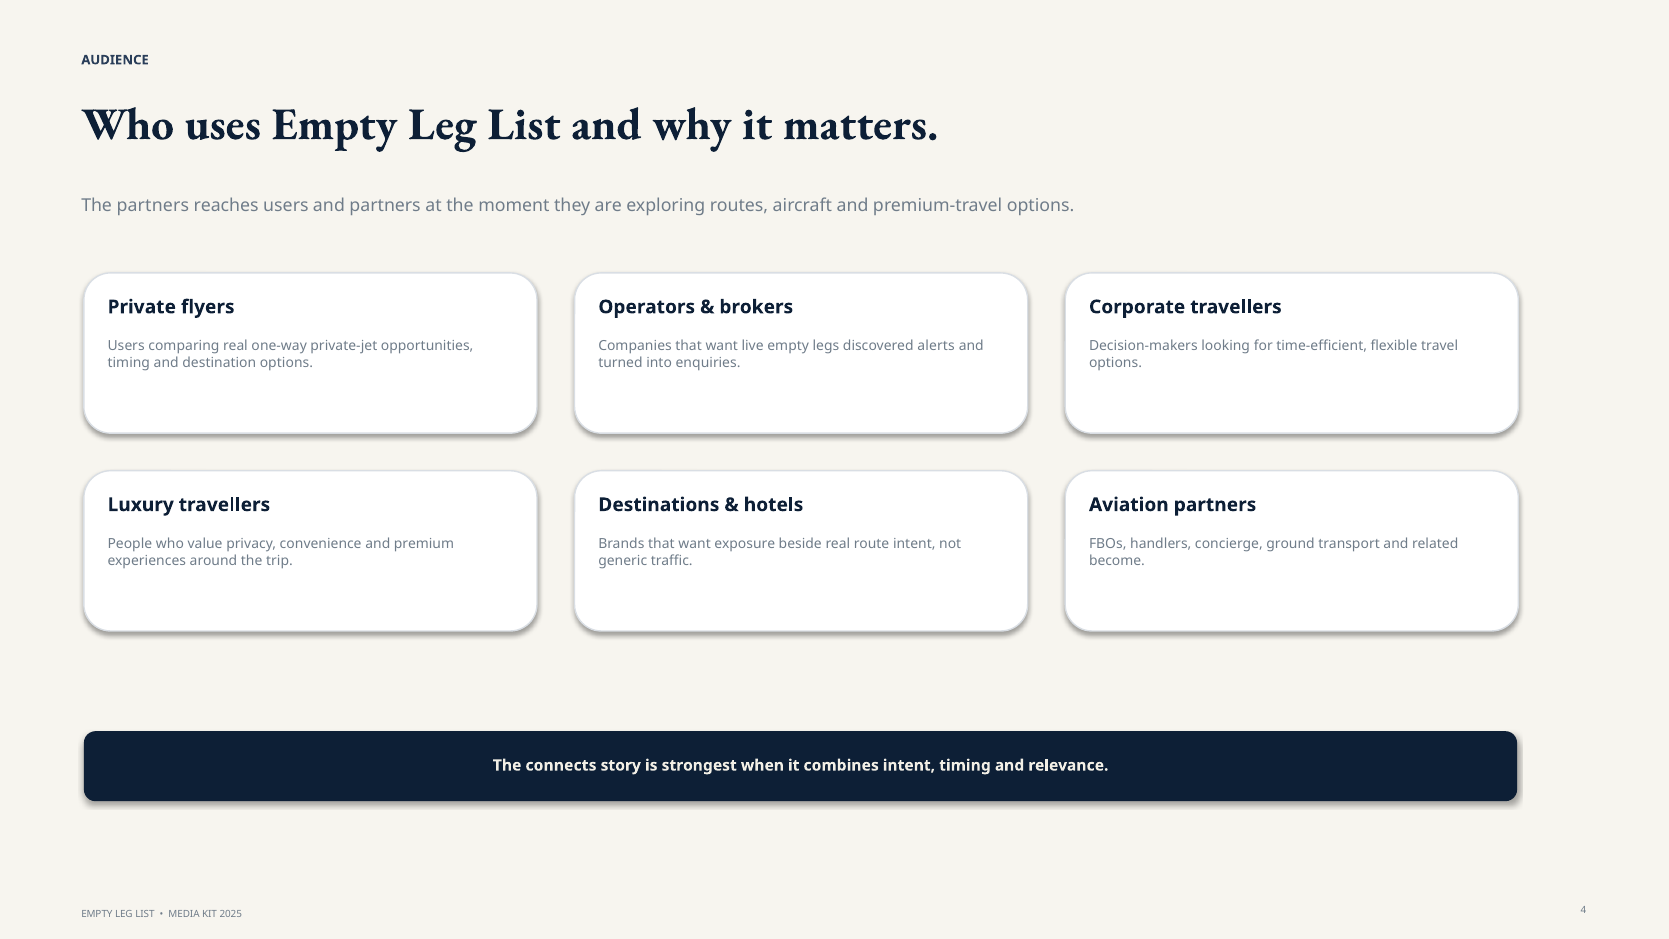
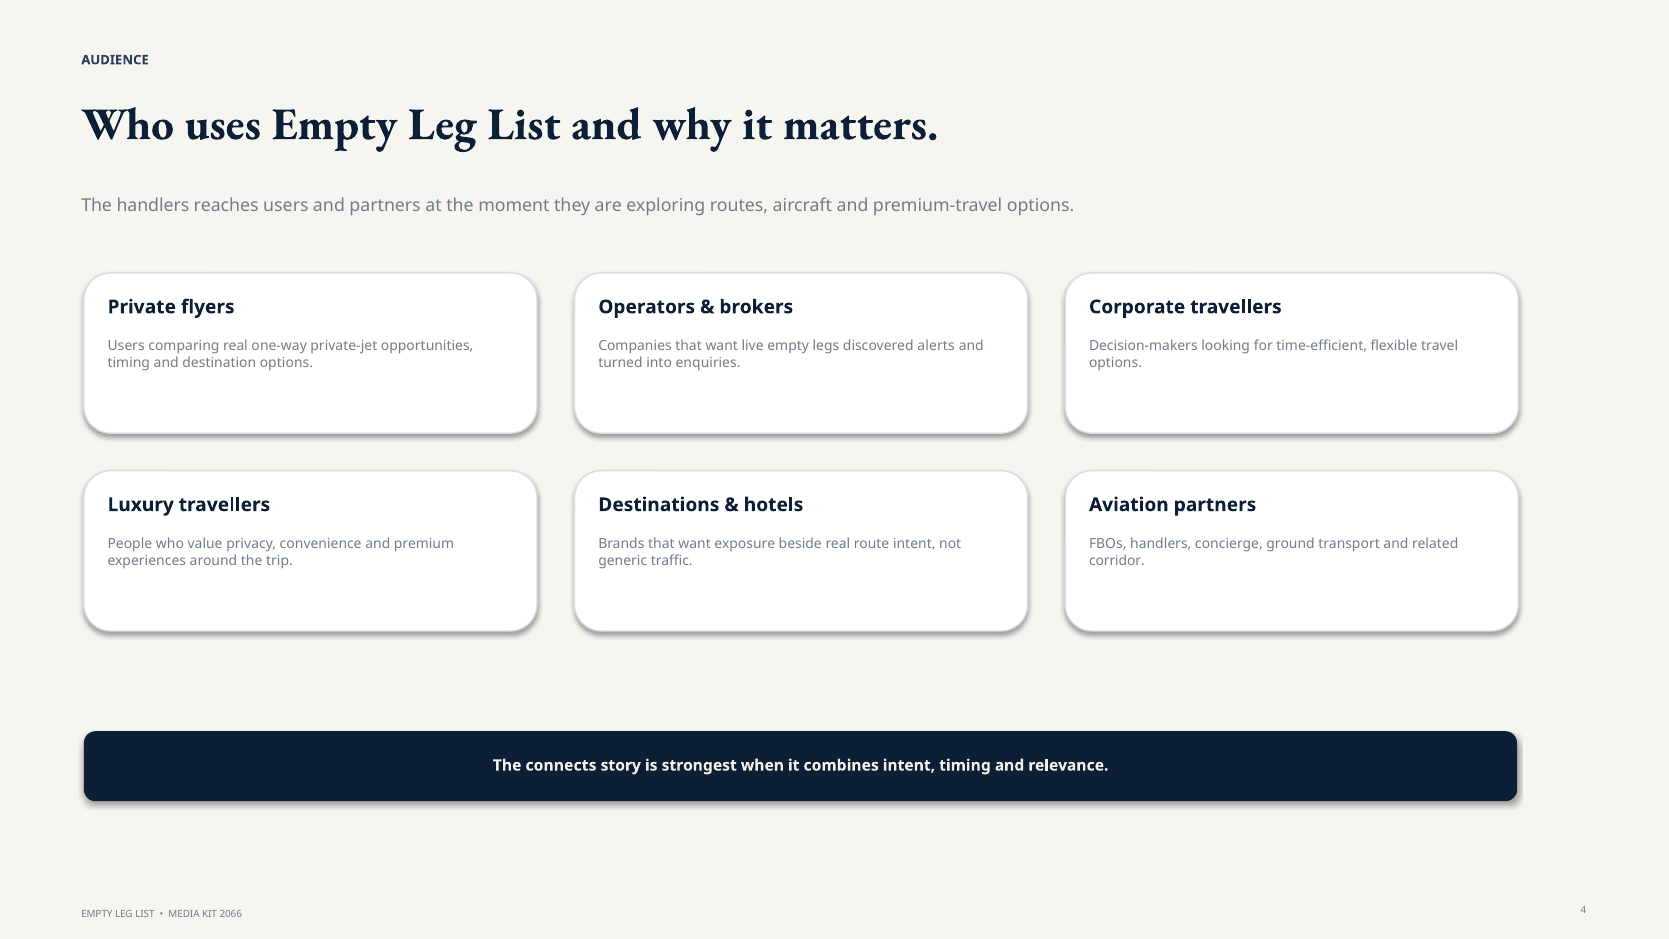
The partners: partners -> handlers (153, 206)
become: become -> corridor (1117, 560)
2025: 2025 -> 2066 (231, 914)
